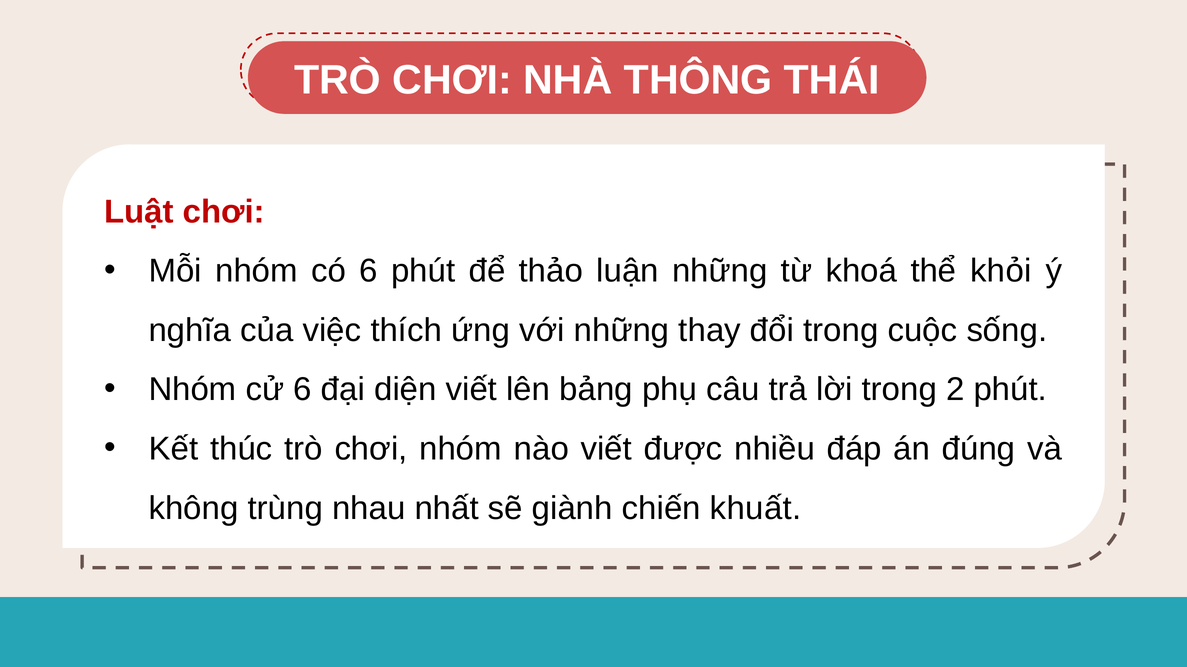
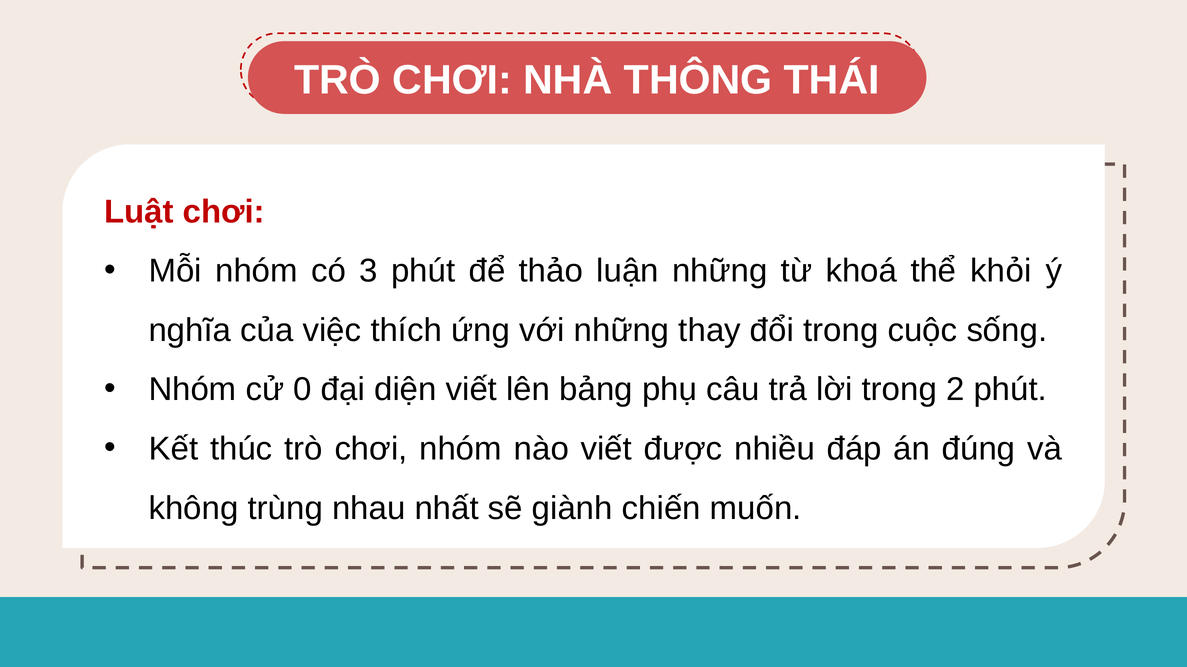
có 6: 6 -> 3 (369, 271)
cử 6: 6 -> 0 (303, 390)
khuất: khuất -> muốn (756, 509)
